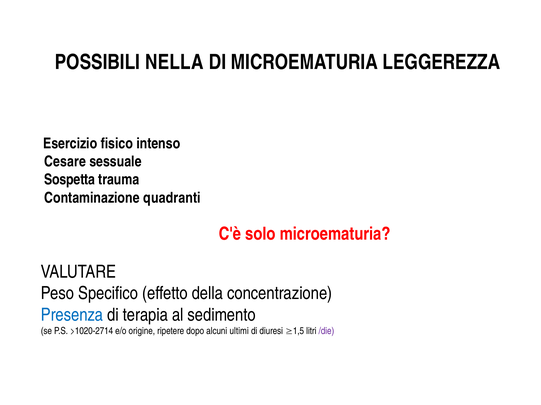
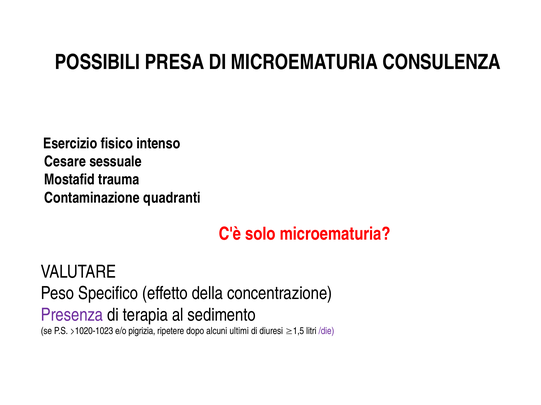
NELLA: NELLA -> PRESA (174, 62)
LEGGEREZZA: LEGGEREZZA -> CONSULENZA (442, 62)
Sospetta: Sospetta -> Mostafid (70, 180)
Presenza colour: blue -> purple (72, 316)
>1020-2714: >1020-2714 -> >1020-1023 (92, 332)
origine: origine -> pigrizia (142, 332)
